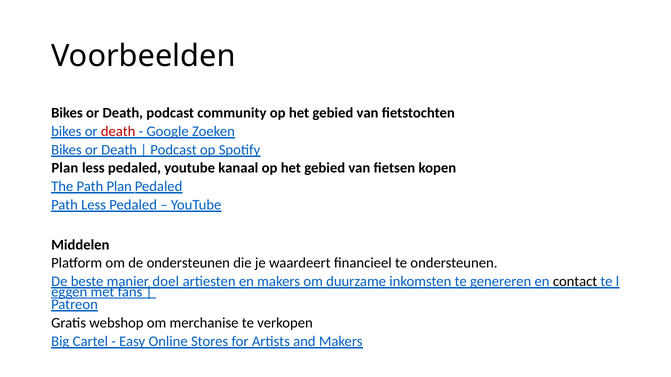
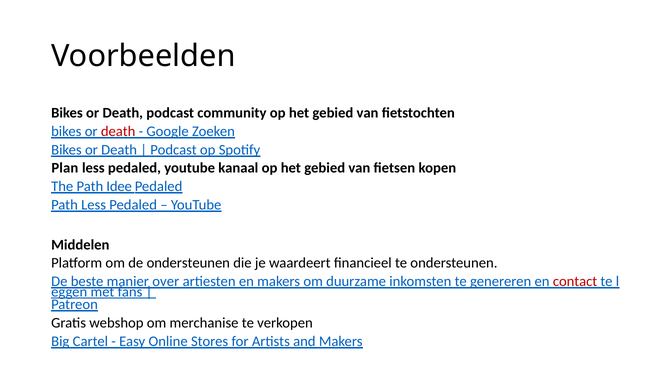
Path Plan: Plan -> Idee (119, 187)
doel: doel -> over (166, 282)
contact colour: black -> red (575, 282)
